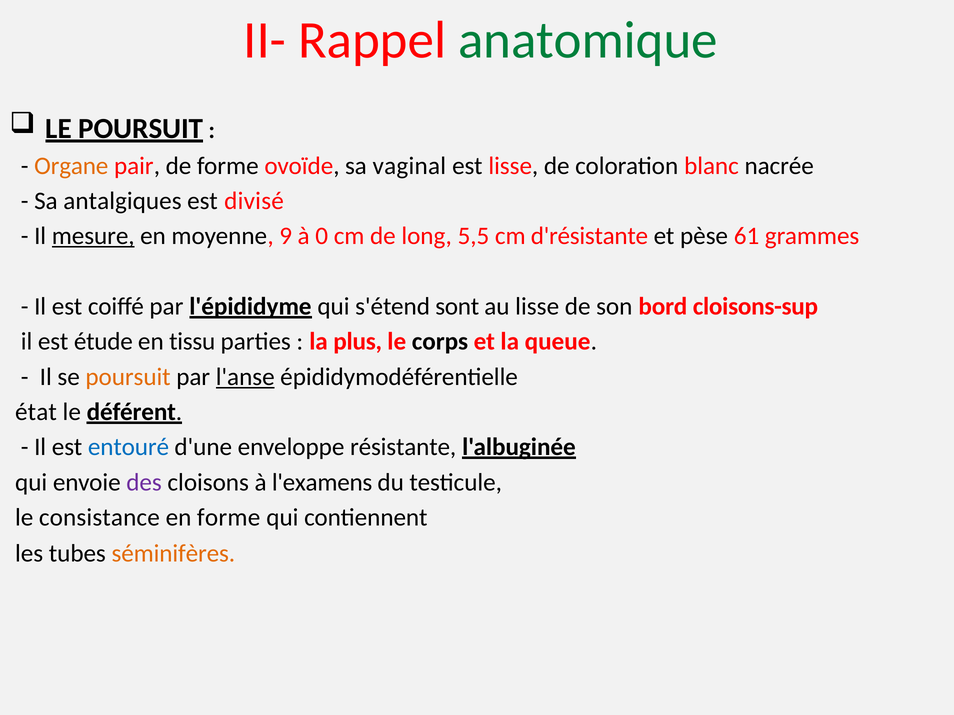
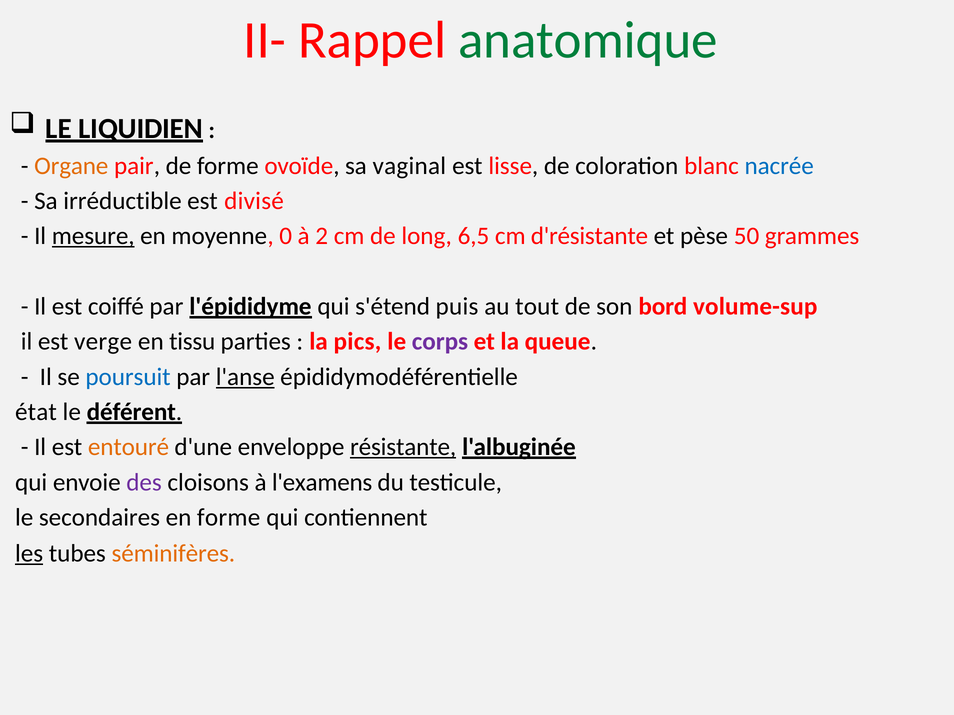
LE POURSUIT: POURSUIT -> LIQUIDIEN (141, 129)
nacrée colour: black -> blue (779, 166)
antalgiques: antalgiques -> irréductible (123, 201)
9: 9 -> 0 (286, 236)
0: 0 -> 2 (322, 236)
5,5: 5,5 -> 6,5 (473, 236)
61: 61 -> 50 (747, 236)
sont: sont -> puis (457, 307)
au lisse: lisse -> tout (537, 307)
cloisons-sup: cloisons-sup -> volume-sup (755, 307)
étude: étude -> verge (103, 342)
plus: plus -> pics (357, 342)
corps colour: black -> purple (440, 342)
poursuit colour: orange -> blue (128, 377)
entouré colour: blue -> orange (128, 447)
résistante underline: none -> present (403, 447)
consistance: consistance -> secondaires (99, 518)
les underline: none -> present (29, 554)
